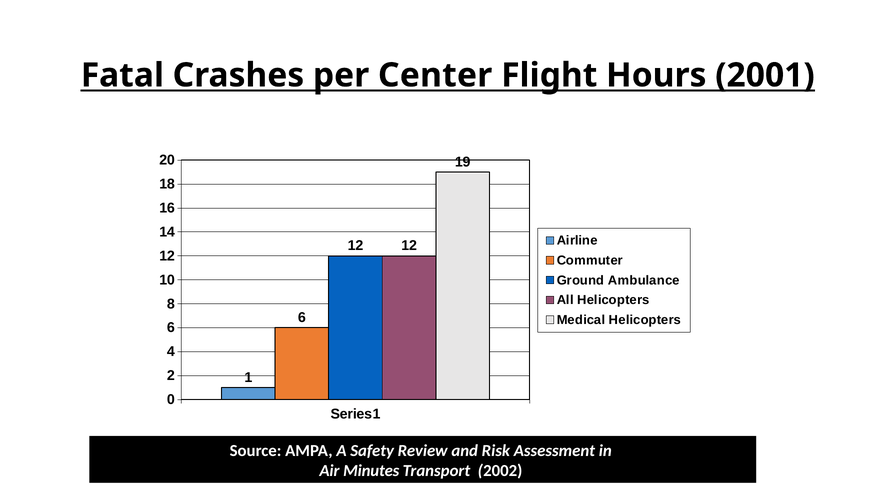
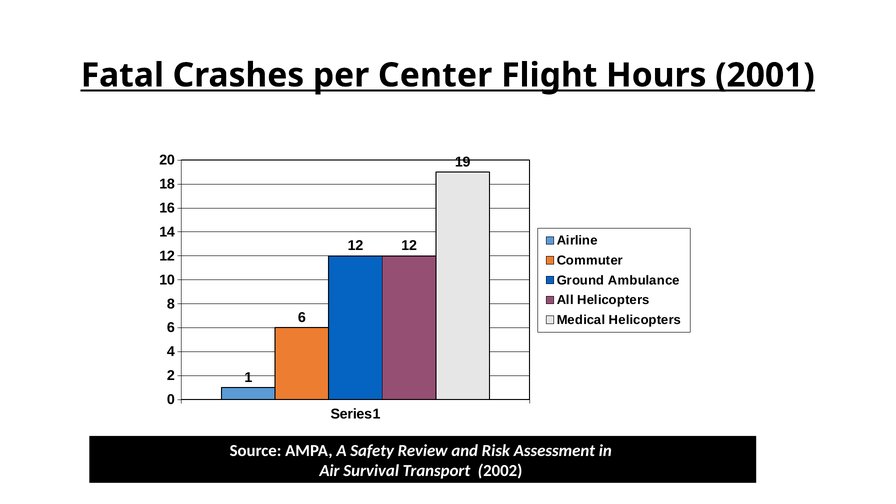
Minutes: Minutes -> Survival (371, 471)
